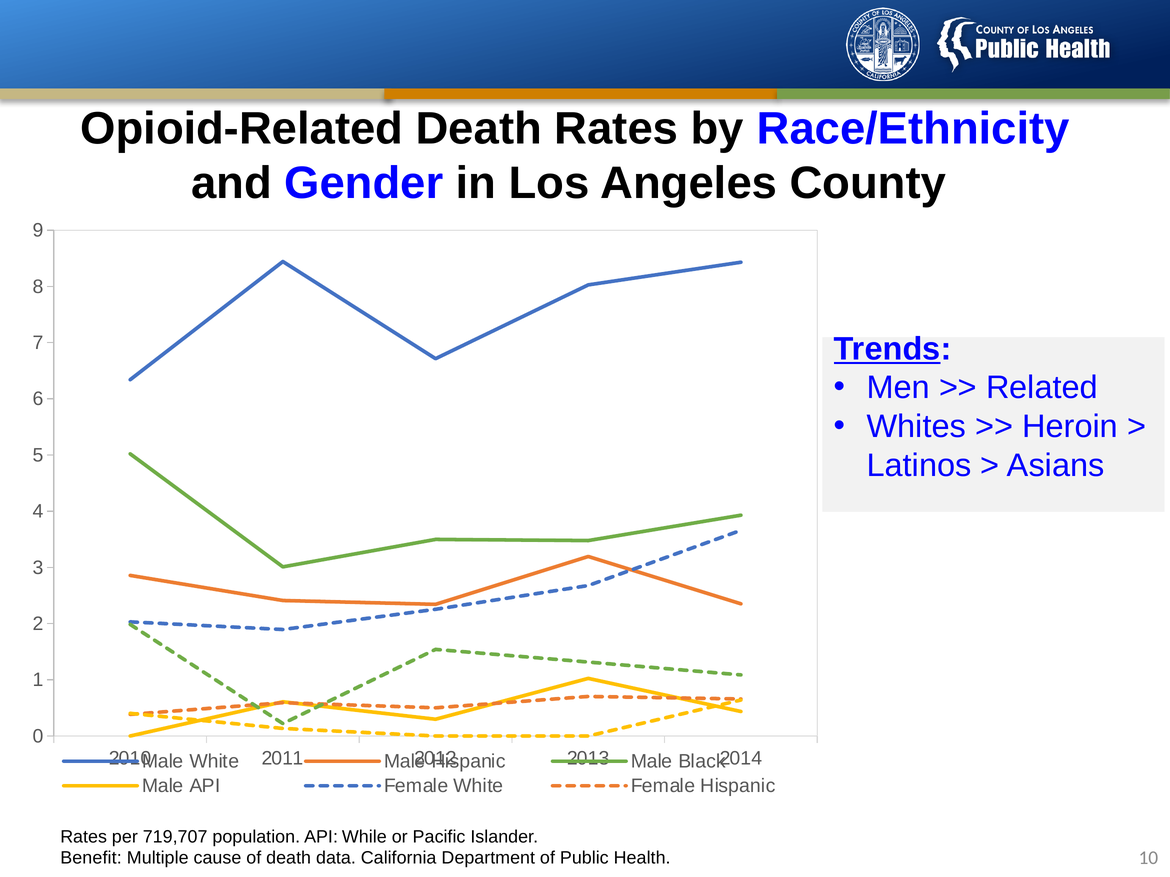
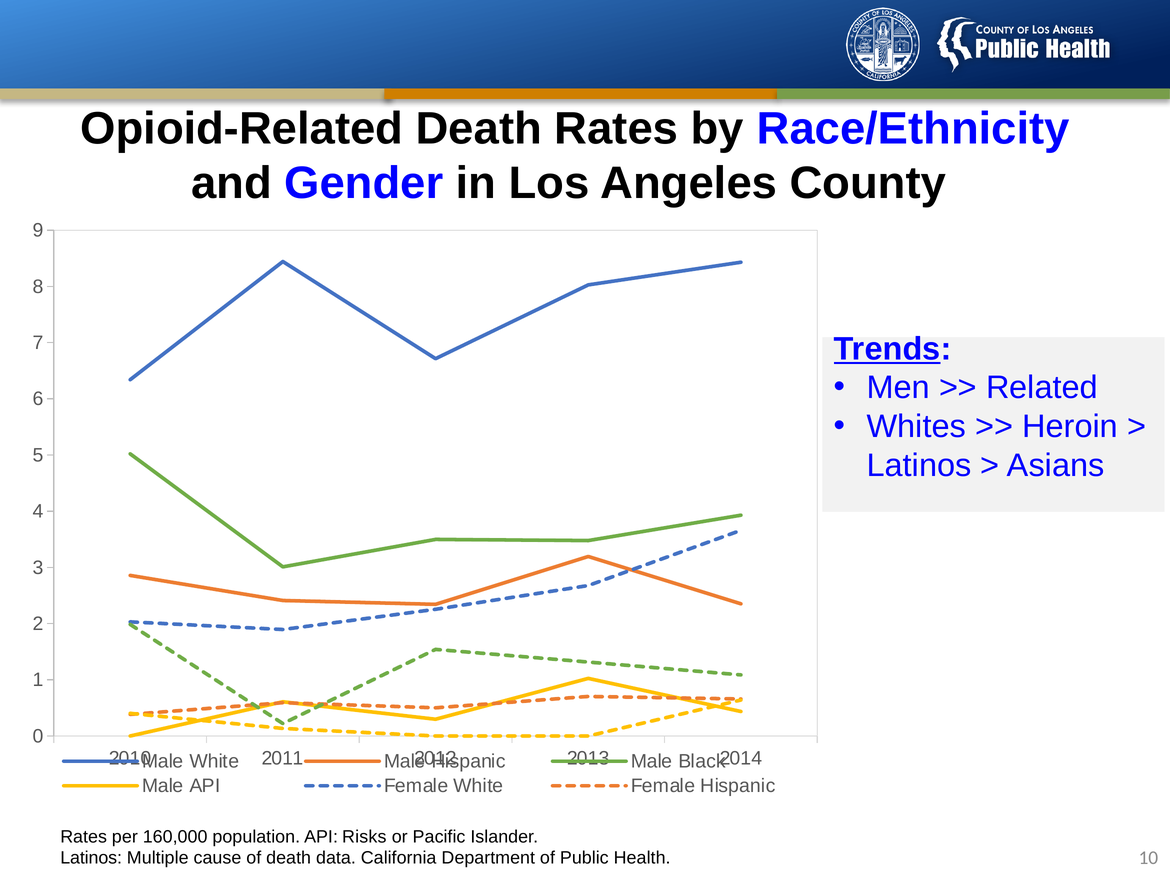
719,707: 719,707 -> 160,000 (175, 837)
While: While -> Risks (364, 837)
Benefit: Benefit -> Latinos (91, 859)
